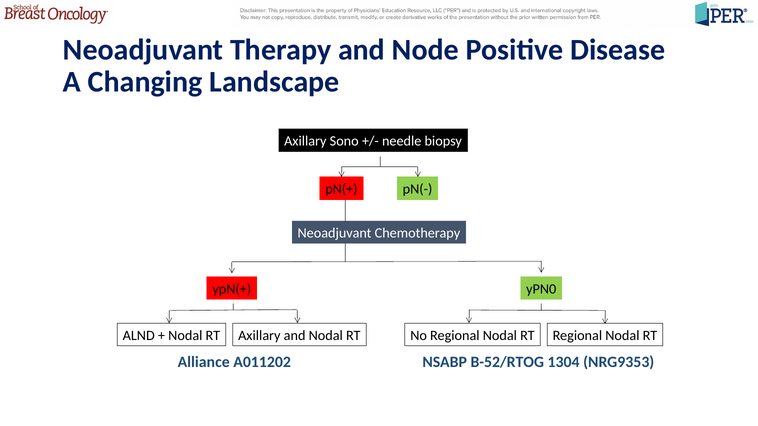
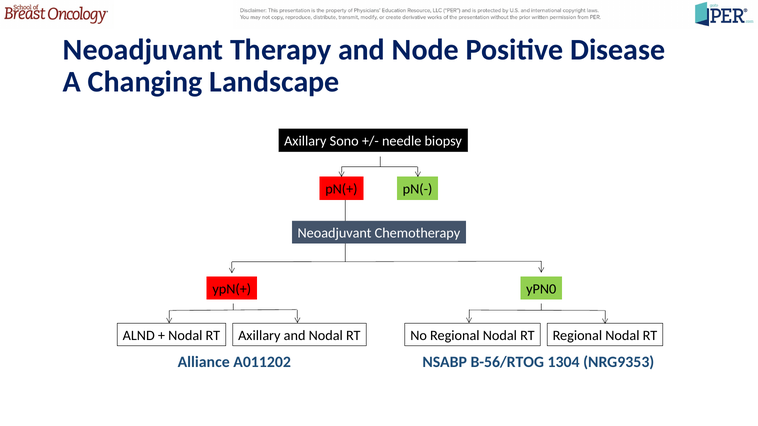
B-52/RTOG: B-52/RTOG -> B-56/RTOG (507, 362)
